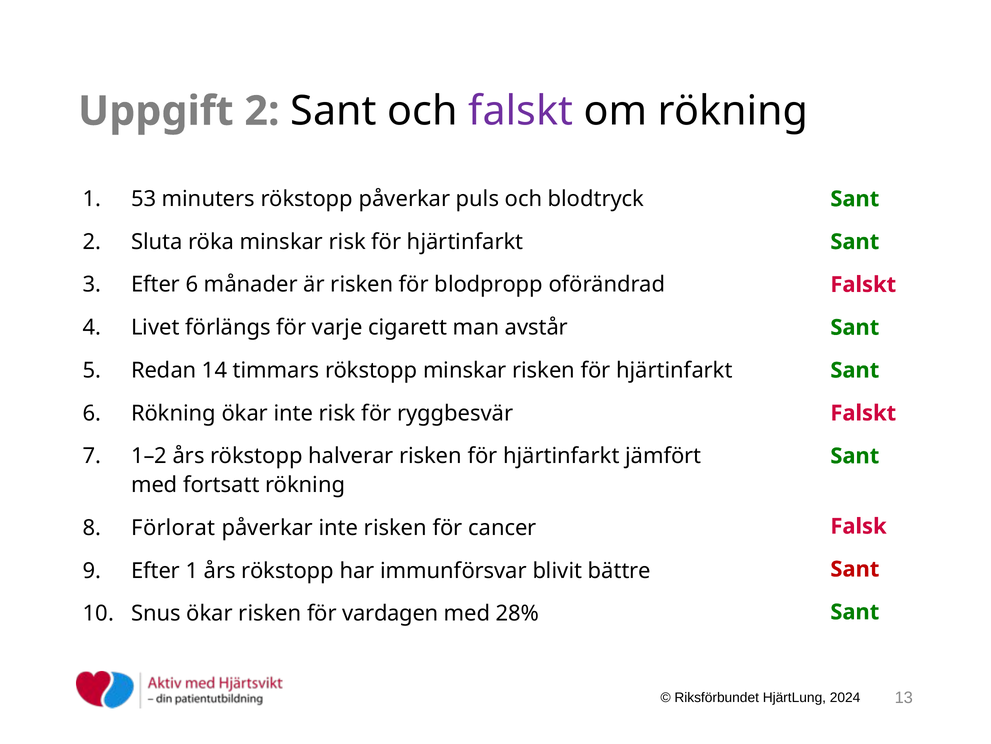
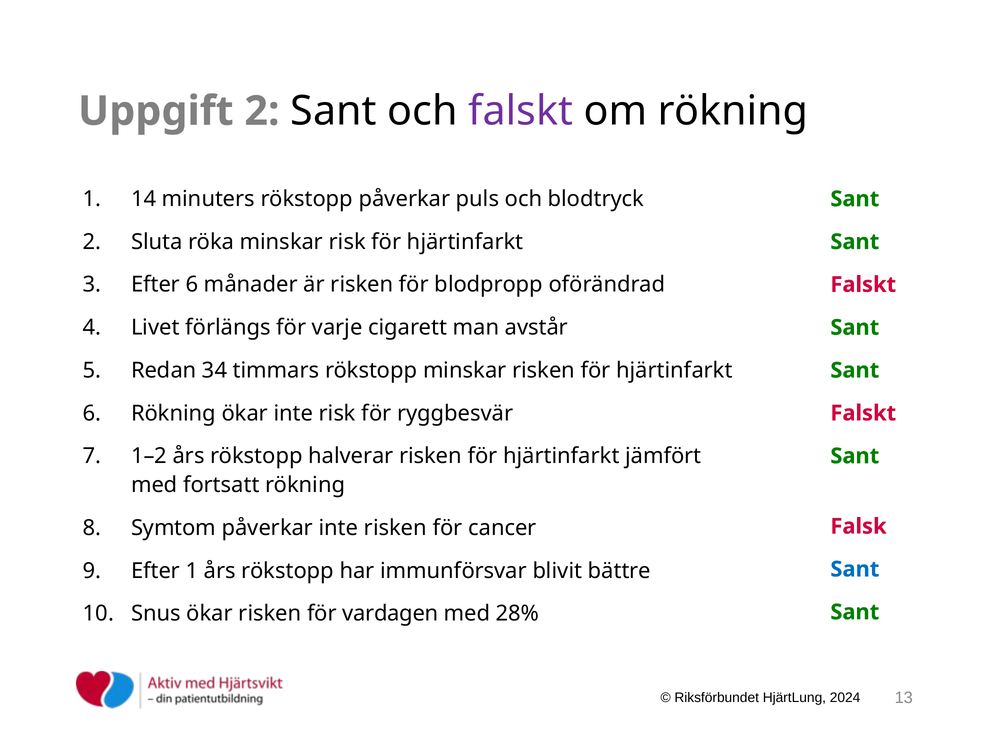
53: 53 -> 14 (144, 199)
14: 14 -> 34 (215, 370)
Förlorat: Förlorat -> Symtom (174, 527)
Sant colour: red -> blue (855, 569)
